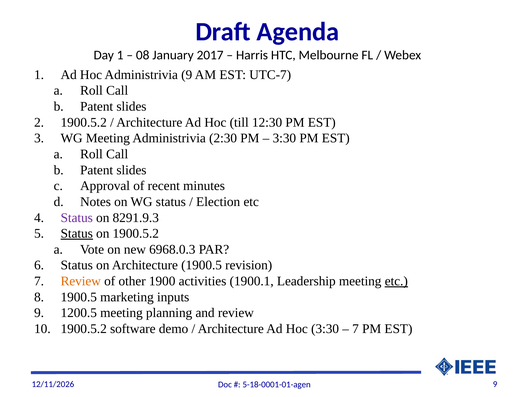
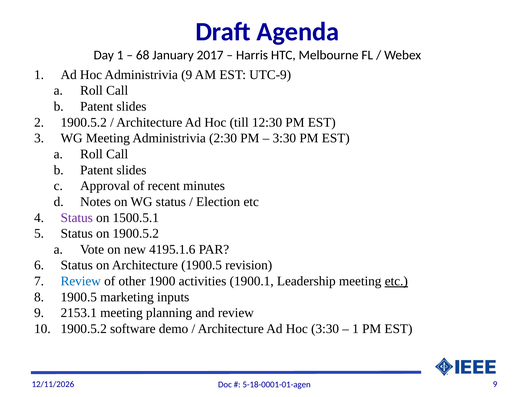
08: 08 -> 68 (143, 55)
UTC-7: UTC-7 -> UTC-9 (270, 75)
8291.9.3: 8291.9.3 -> 1500.5.1 (136, 218)
Status underline: present -> none (77, 233)
6968.0.3: 6968.0.3 -> 4195.1.6 (172, 249)
Review colour: orange -> blue (81, 281)
1200.5: 1200.5 -> 2153.1 (79, 313)
7: 7 -> 1 (355, 329)
